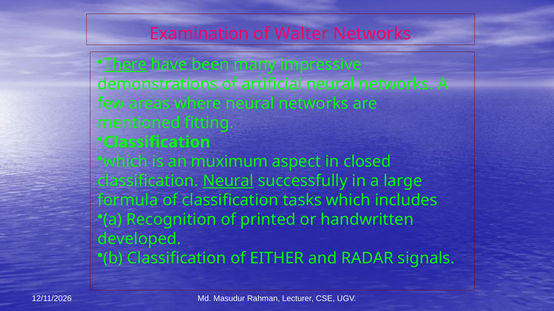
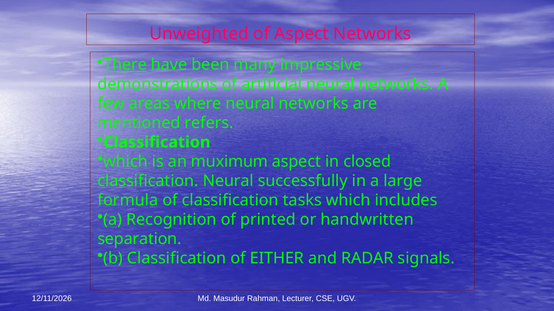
Examination: Examination -> Unweighted (199, 34)
of Walter: Walter -> Aspect (302, 34)
fitting: fitting -> refers (209, 123)
Neural underline: present -> none (228, 181)
developed: developed -> separation (139, 239)
